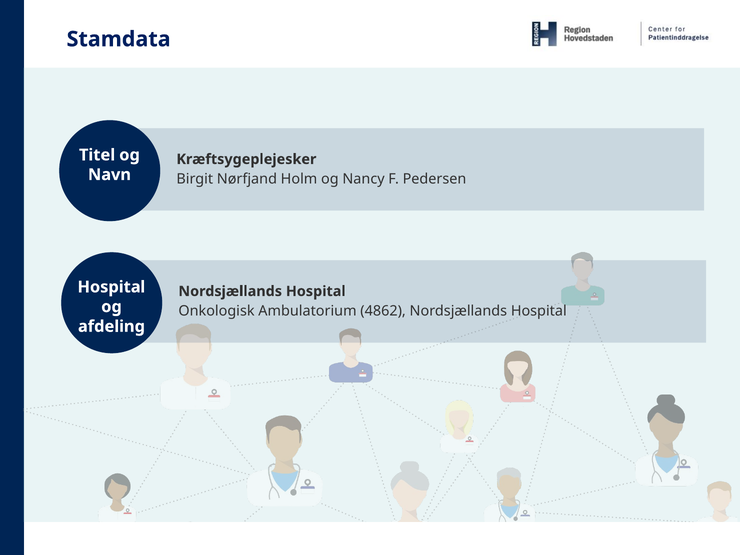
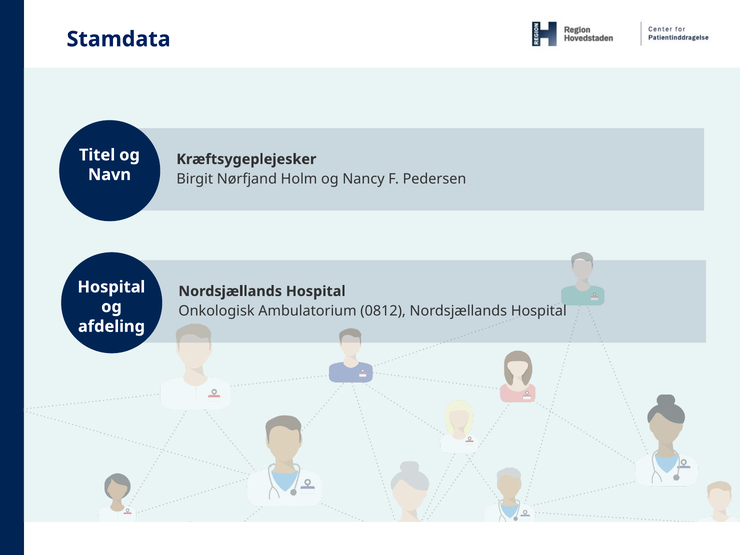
4862: 4862 -> 0812 (383, 311)
